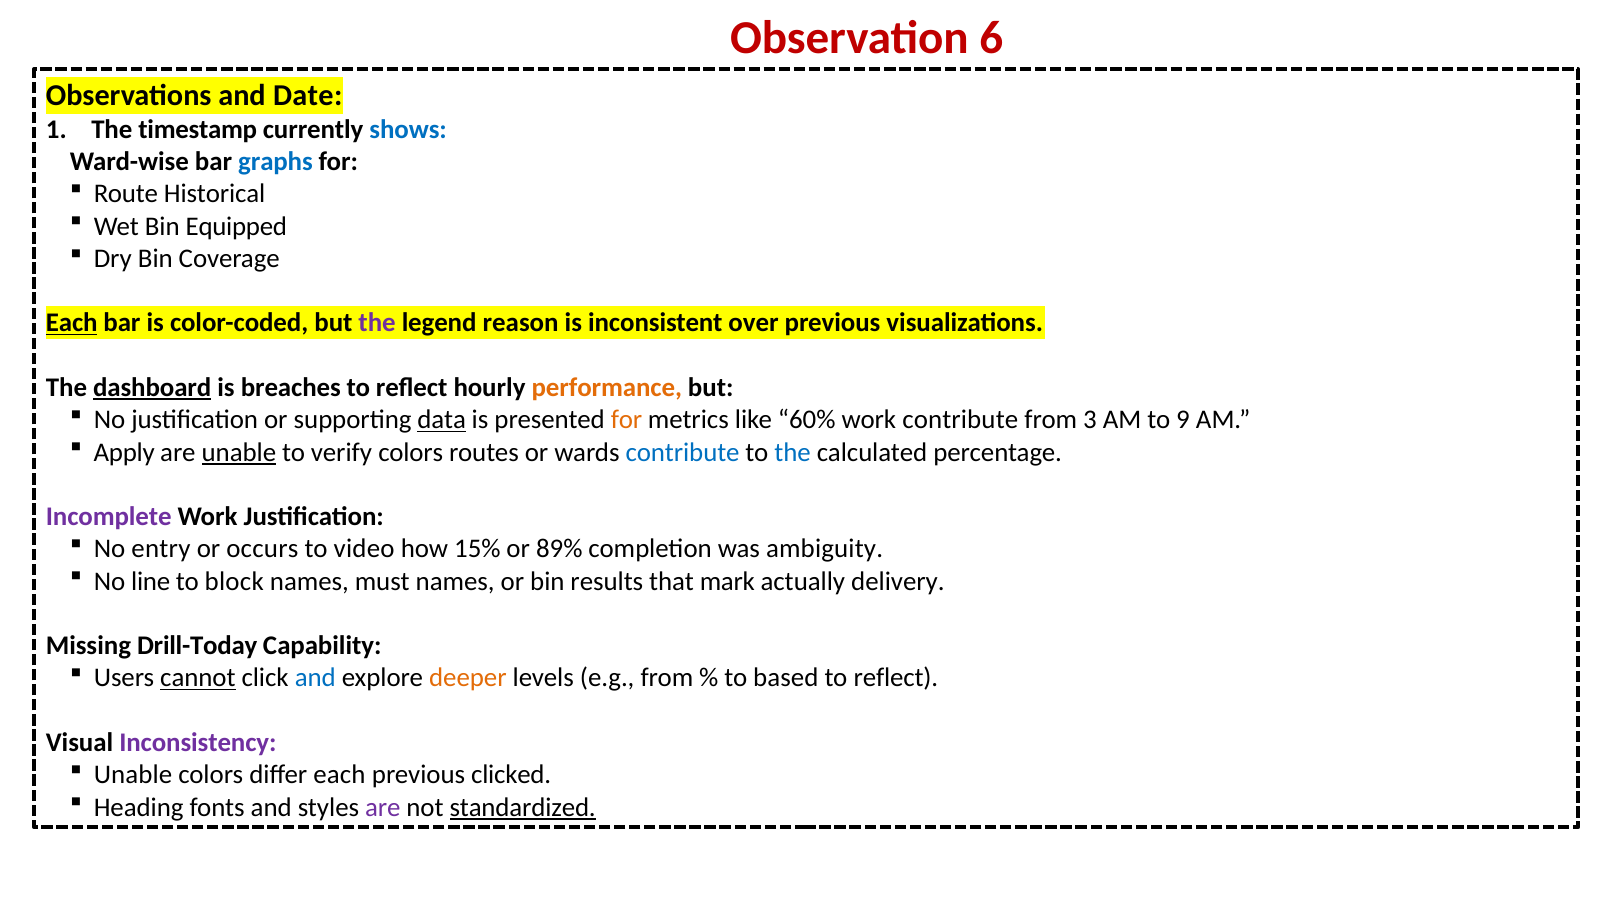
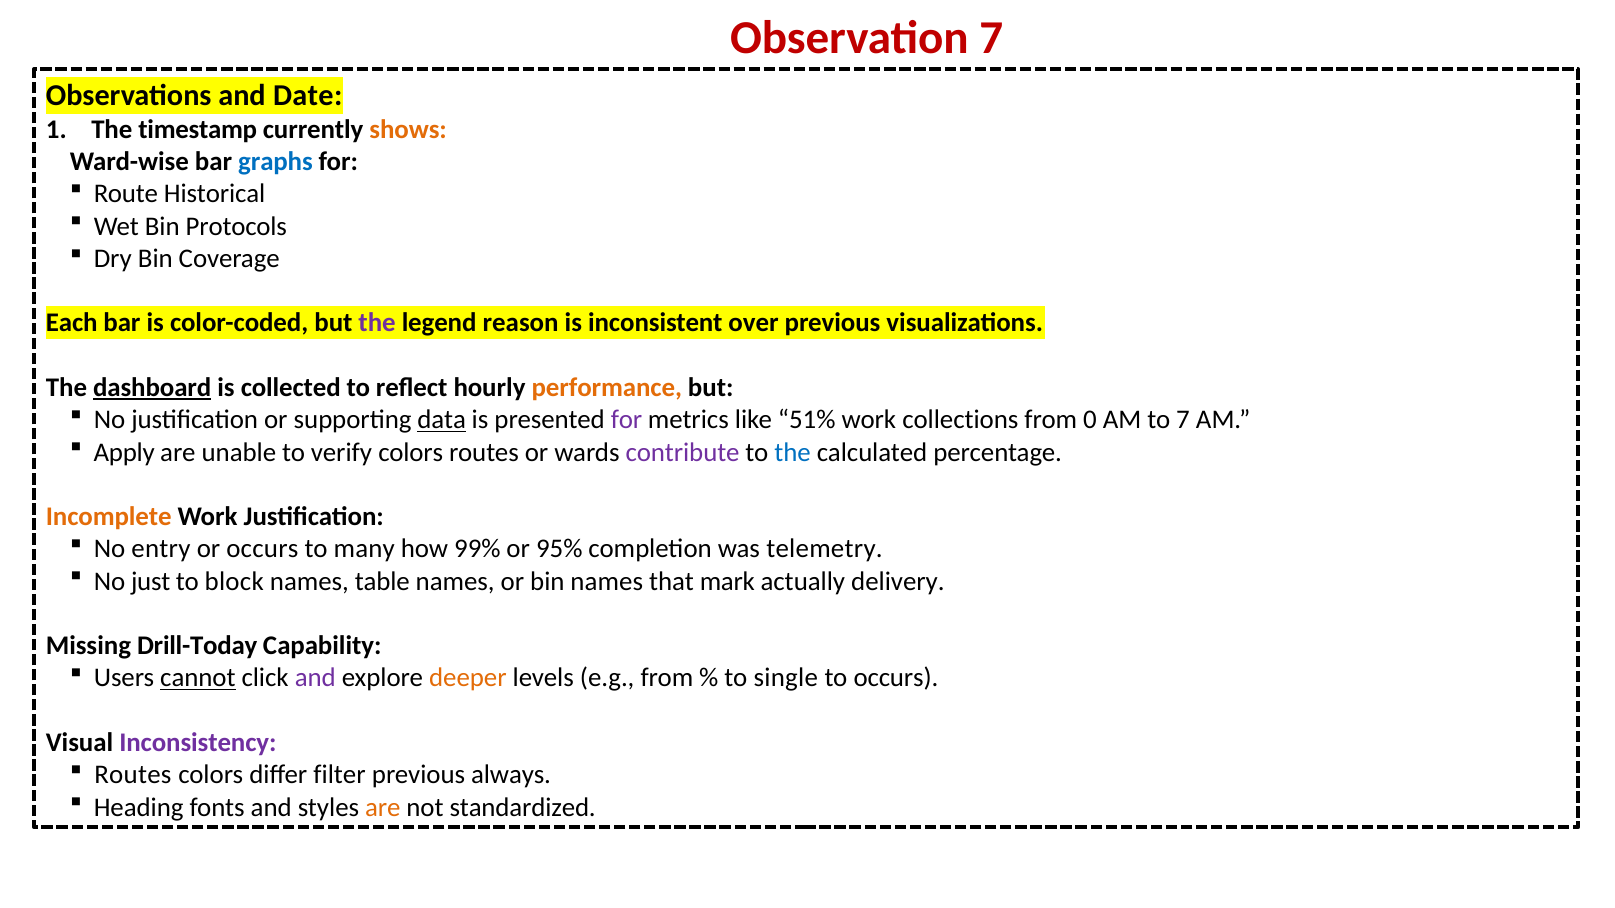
Observation 6: 6 -> 7 (991, 37)
shows colour: blue -> orange (408, 130)
Equipped: Equipped -> Protocols (236, 226)
Each underline: present -> none (72, 323)
breaches: breaches -> collected (291, 388)
for colour: orange -> purple (626, 420)
60%: 60% -> 51% (807, 420)
work contribute: contribute -> collections (960, 420)
3: 3 -> 0 (1090, 420)
to 9: 9 -> 7 (1183, 420)
unable underline: present -> none (239, 452)
contribute colour: blue -> purple (683, 452)
Incomplete colour: purple -> orange (109, 517)
video: video -> many (364, 549)
15%: 15% -> 99% (477, 549)
89%: 89% -> 95% (559, 549)
ambiguity: ambiguity -> telemetry (825, 549)
line: line -> just (151, 582)
must: must -> table (382, 582)
bin results: results -> names (607, 582)
and colour: blue -> purple (315, 678)
based: based -> single (786, 678)
reflect: reflect -> occurs (896, 678)
Unable: Unable -> Routes (133, 775)
differ each: each -> filter (340, 775)
clicked: clicked -> always (511, 775)
are colour: purple -> orange (383, 808)
standardized underline: present -> none (523, 808)
